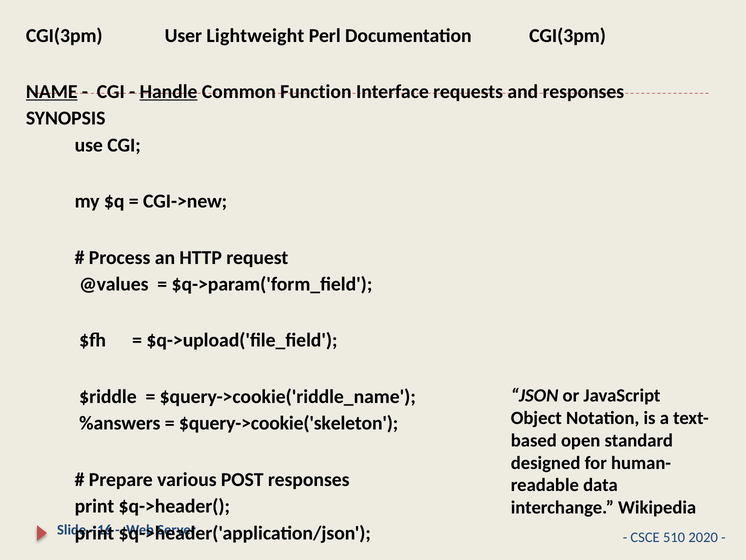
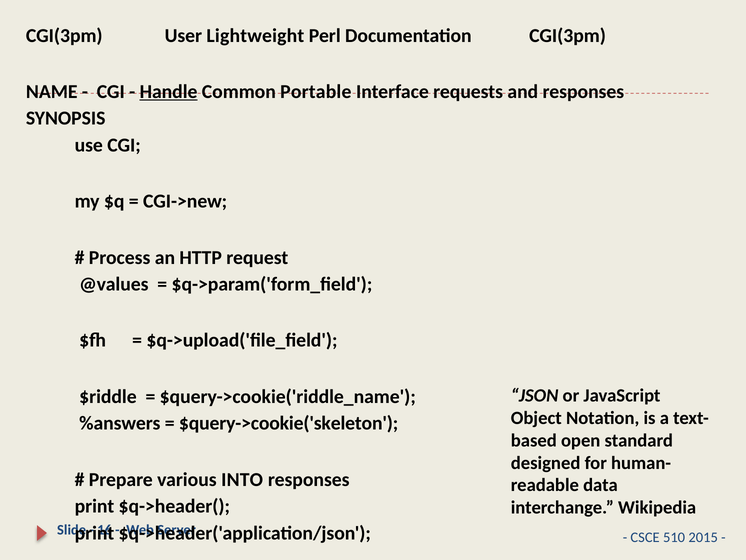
NAME underline: present -> none (52, 92)
Function: Function -> Portable (316, 92)
POST: POST -> INTO (242, 479)
2020: 2020 -> 2015 (703, 537)
